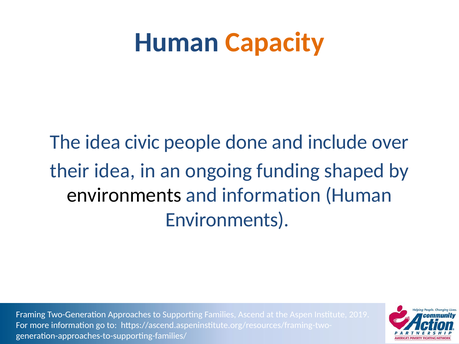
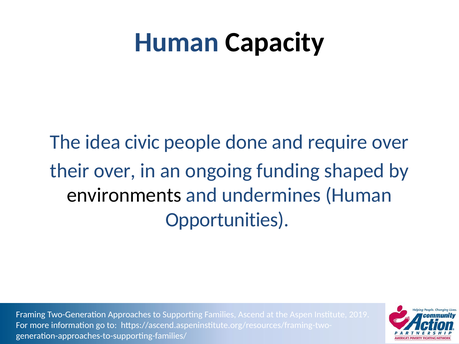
Capacity colour: orange -> black (275, 42)
include: include -> require (338, 142)
their idea: idea -> over (115, 171)
and information: information -> undermines (271, 195)
Environments: Environments -> Opportunities (227, 220)
